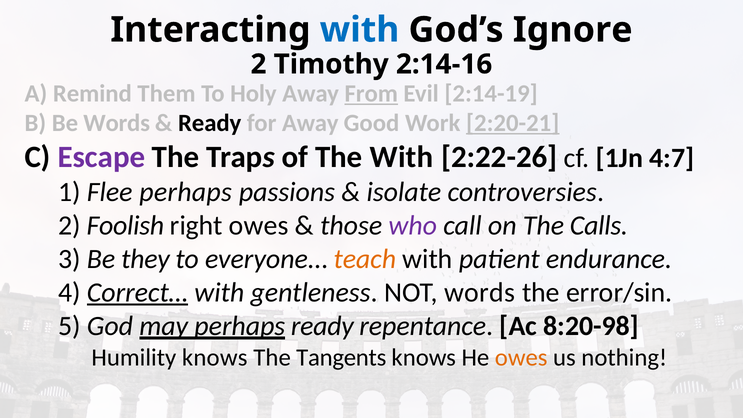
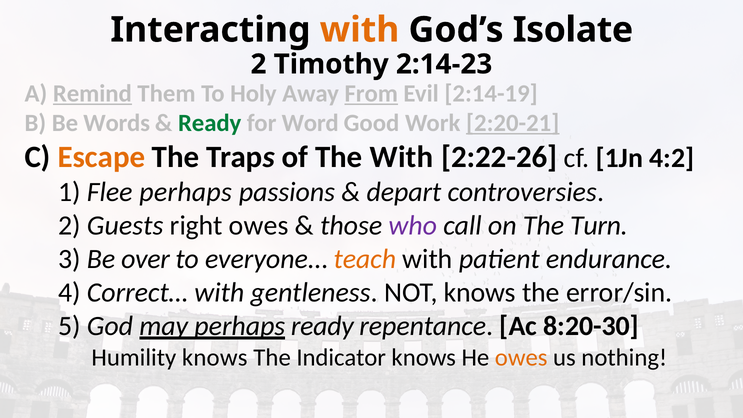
with colour: blue -> orange (360, 30)
Ignore: Ignore -> Isolate (573, 30)
2:14-16: 2:14-16 -> 2:14-23 (444, 64)
Remind underline: none -> present (92, 94)
Ready colour: black -> green (210, 123)
for Away: Away -> Word (310, 123)
Escape colour: purple -> orange (101, 157)
4:7: 4:7 -> 4:2 (672, 158)
isolate: isolate -> depart (404, 192)
Foolish: Foolish -> Guests (125, 226)
Calls: Calls -> Turn (599, 226)
they: they -> over (145, 259)
Correct… underline: present -> none (137, 292)
NOT words: words -> knows (480, 292)
8:20-98: 8:20-98 -> 8:20-30 (591, 326)
Tangents: Tangents -> Indicator (341, 357)
